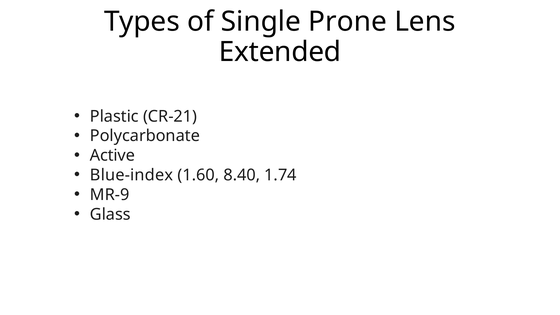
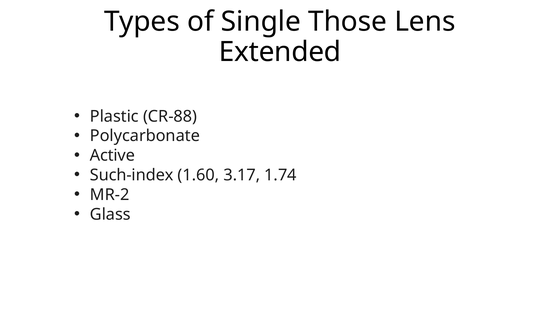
Prone: Prone -> Those (348, 22)
CR-21: CR-21 -> CR-88 (170, 116)
Blue-index: Blue-index -> Such-index (132, 175)
8.40: 8.40 -> 3.17 (242, 175)
MR-9: MR-9 -> MR-2 (110, 195)
